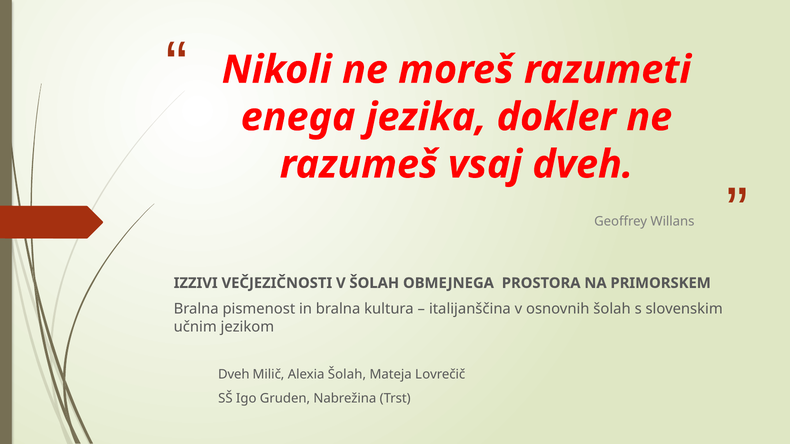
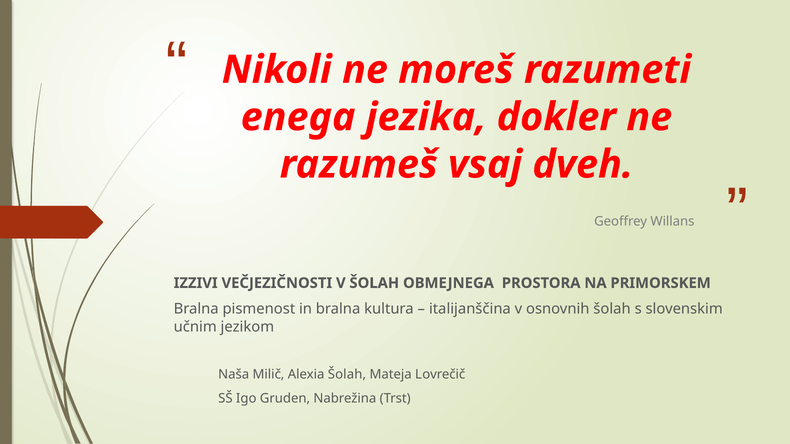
Dveh: Dveh -> Naša (234, 375)
